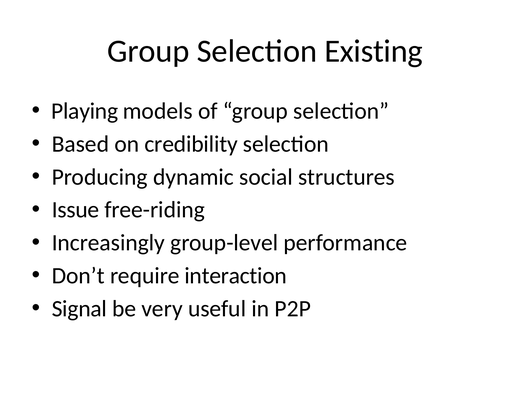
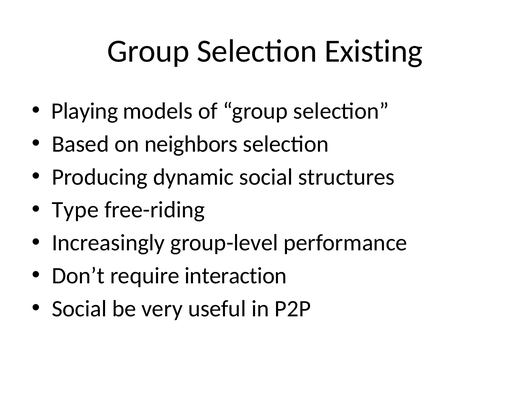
credibility: credibility -> neighbors (191, 144)
Issue: Issue -> Type (75, 210)
Signal: Signal -> Social (79, 309)
